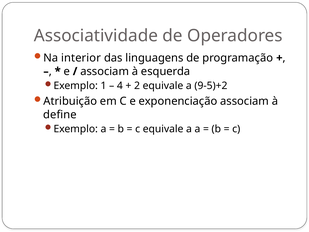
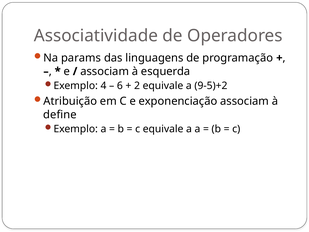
interior: interior -> params (81, 58)
1: 1 -> 4 (103, 86)
4: 4 -> 6 (120, 86)
